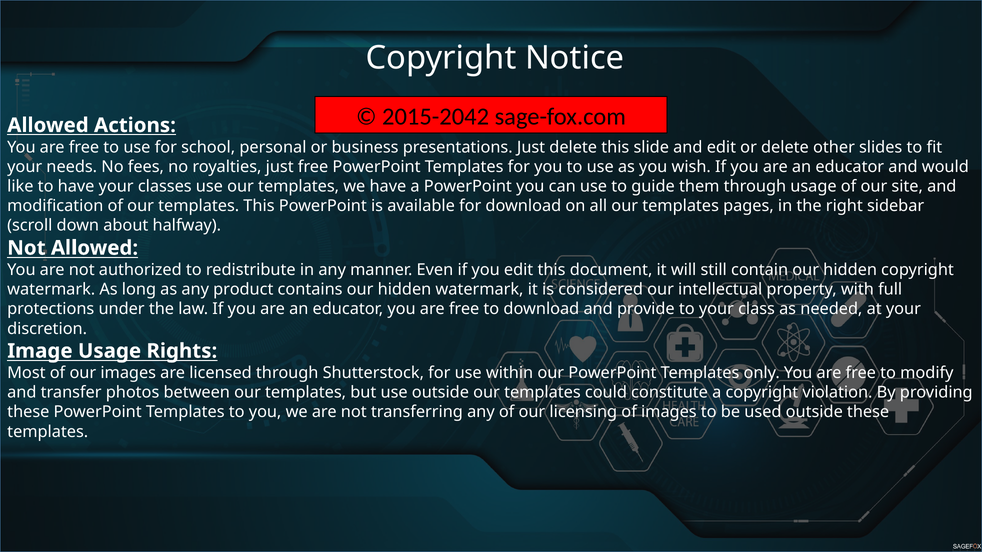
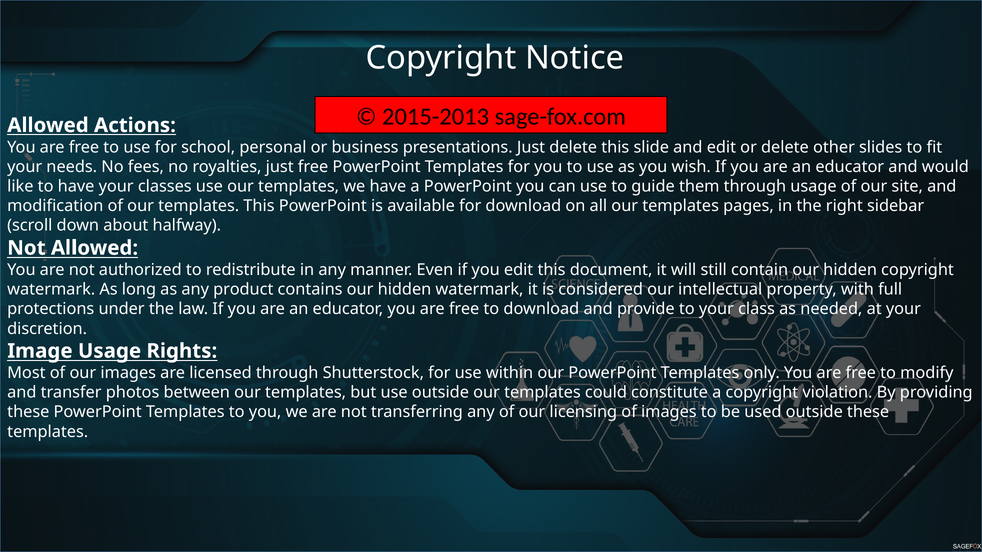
2015-2042: 2015-2042 -> 2015-2013 (436, 117)
